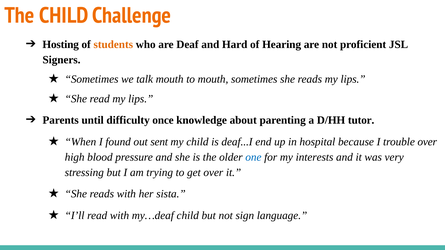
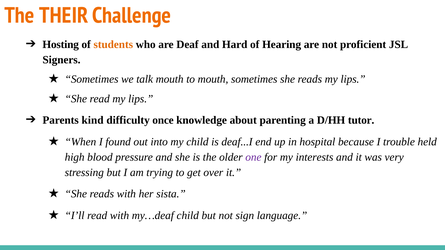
The CHILD: CHILD -> THEIR (64, 15)
until: until -> kind (93, 120)
sent: sent -> into (159, 142)
trouble over: over -> held (427, 142)
one colour: blue -> purple (253, 157)
